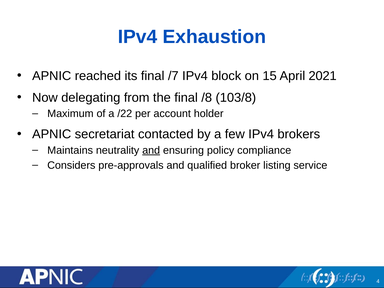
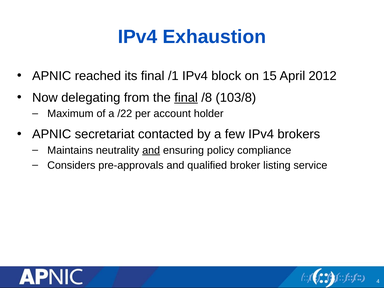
/7: /7 -> /1 (173, 76)
2021: 2021 -> 2012 (323, 76)
final underline: none -> present (186, 98)
